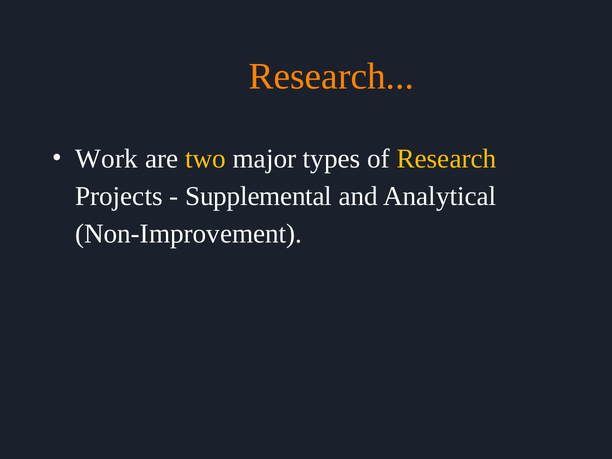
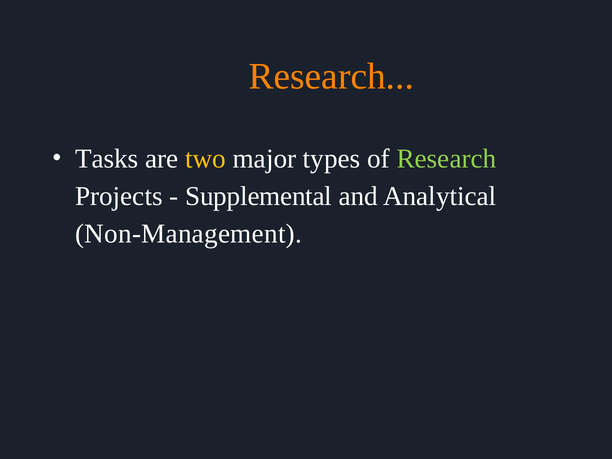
Work: Work -> Tasks (107, 159)
Research colour: yellow -> light green (447, 159)
Non-Improvement: Non-Improvement -> Non-Management (189, 234)
